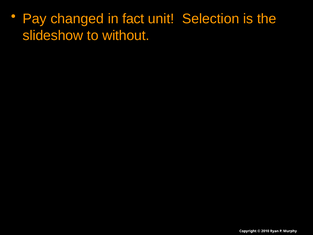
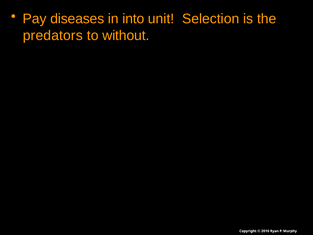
changed: changed -> diseases (77, 19)
fact: fact -> into (133, 19)
slideshow: slideshow -> predators (53, 35)
